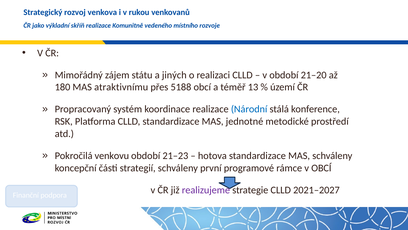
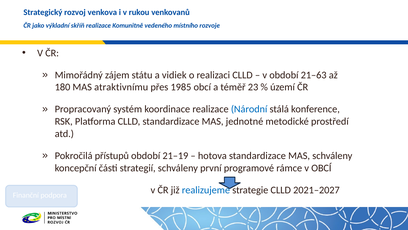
jiných: jiných -> vidiek (174, 75)
21–20: 21–20 -> 21–63 (314, 75)
5188: 5188 -> 1985 (181, 87)
13: 13 -> 23 (253, 87)
venkovu: venkovu -> přístupů (112, 155)
21–23: 21–23 -> 21–19 (175, 155)
realizujeme colour: purple -> blue (206, 190)
